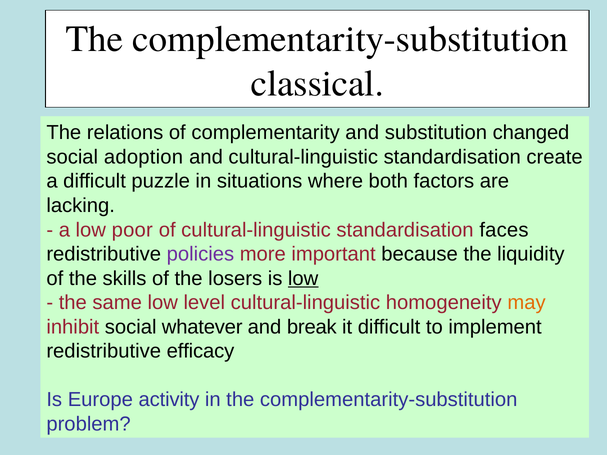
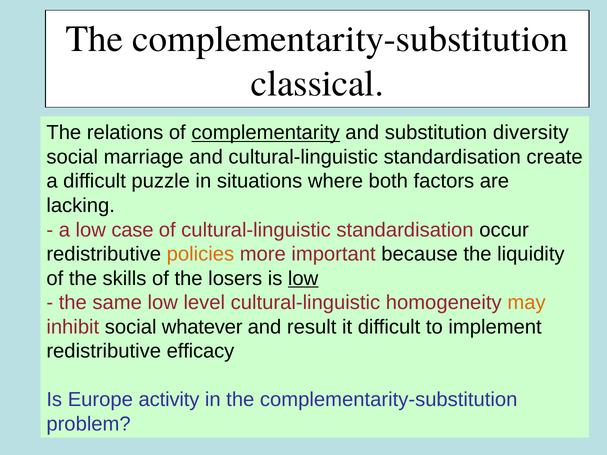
complementarity underline: none -> present (266, 133)
changed: changed -> diversity (531, 133)
adoption: adoption -> marriage (144, 157)
poor: poor -> case (132, 230)
faces: faces -> occur (504, 230)
policies colour: purple -> orange (200, 254)
break: break -> result (312, 327)
